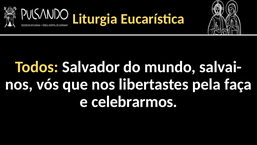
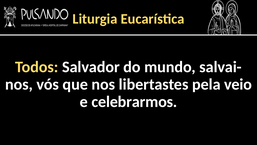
faça: faça -> veio (238, 84)
